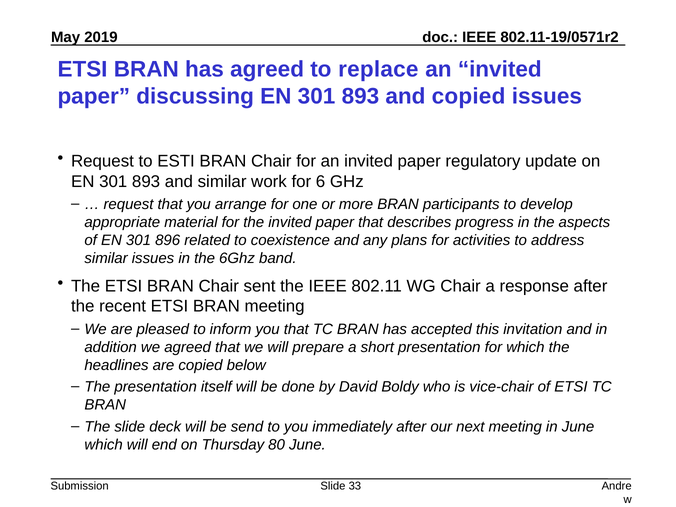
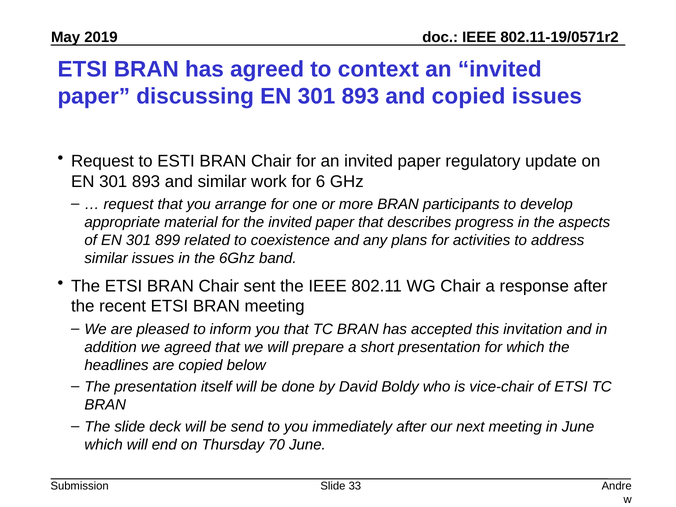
replace: replace -> context (378, 69)
896: 896 -> 899 (168, 240)
80: 80 -> 70 (277, 445)
